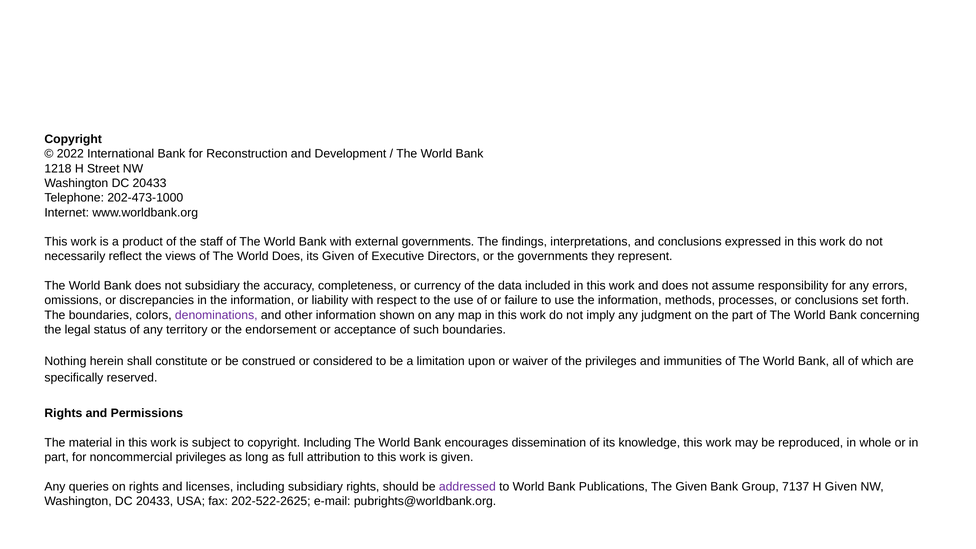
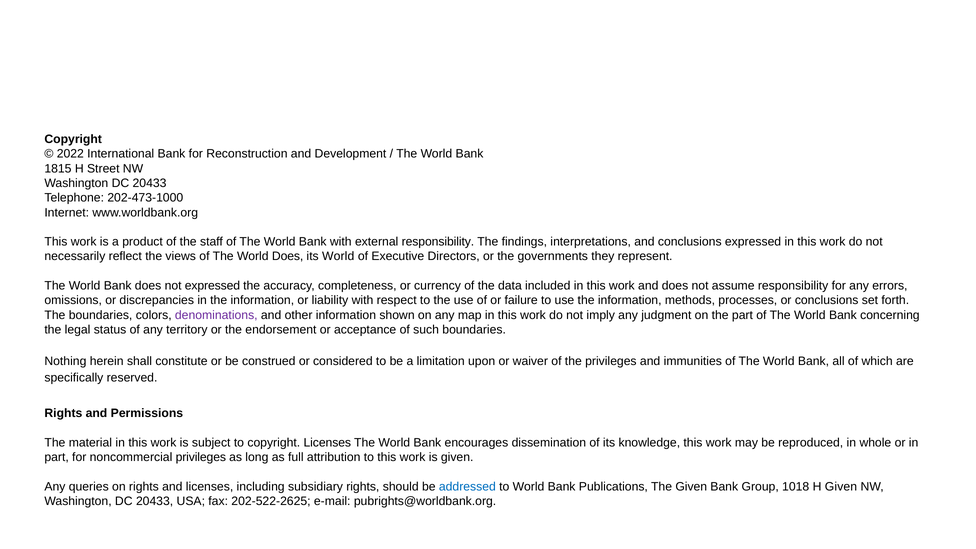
1218: 1218 -> 1815 (58, 169)
external governments: governments -> responsibility (438, 242)
its Given: Given -> World (338, 256)
not subsidiary: subsidiary -> expressed (212, 286)
copyright Including: Including -> Licenses (327, 443)
addressed colour: purple -> blue (467, 487)
7137: 7137 -> 1018 (796, 487)
